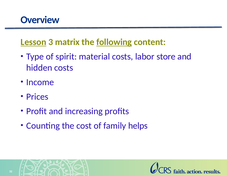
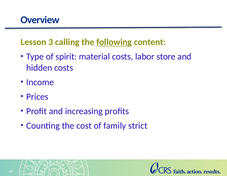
Lesson underline: present -> none (33, 42)
matrix: matrix -> calling (67, 42)
helps: helps -> strict (138, 125)
